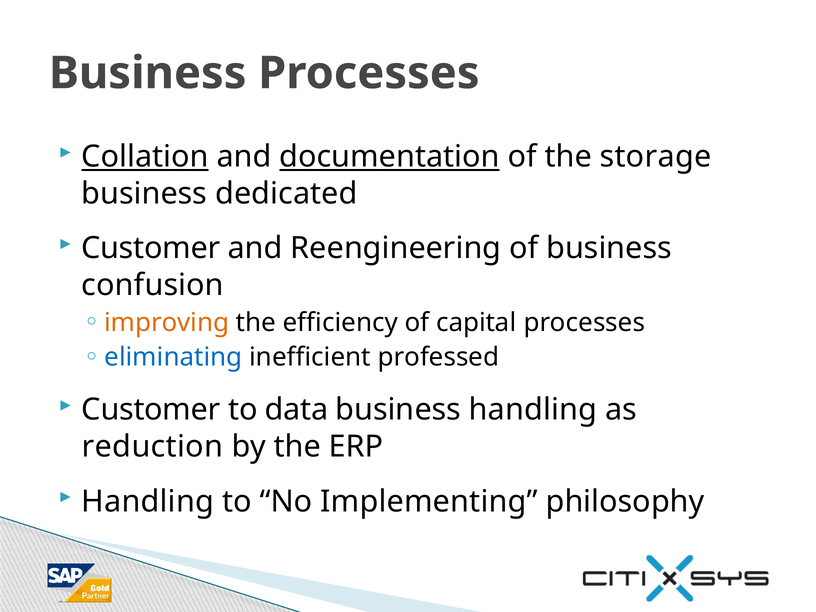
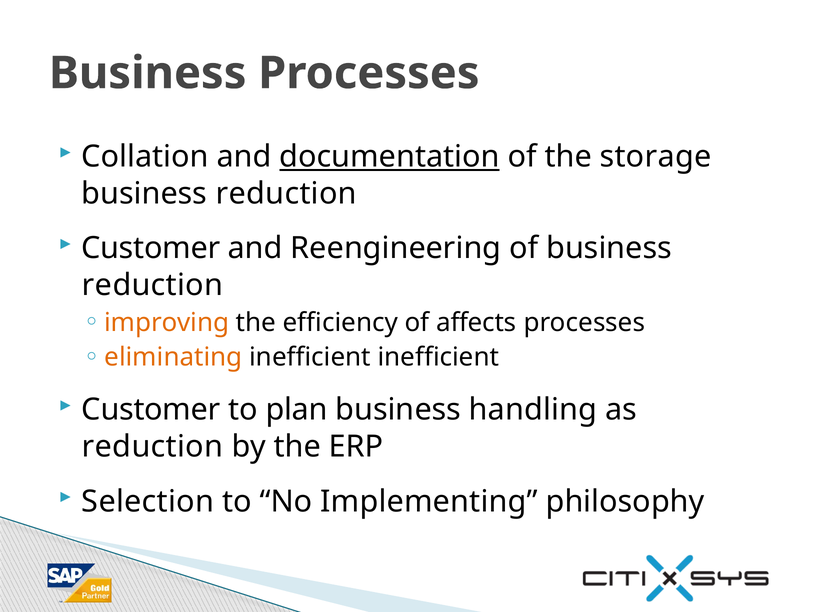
Collation underline: present -> none (145, 157)
dedicated: dedicated -> reduction (286, 193)
confusion: confusion -> reduction (153, 285)
capital: capital -> affects (476, 322)
eliminating colour: blue -> orange (173, 357)
inefficient professed: professed -> inefficient (438, 357)
data: data -> plan (297, 410)
Handling: Handling -> Selection (148, 501)
